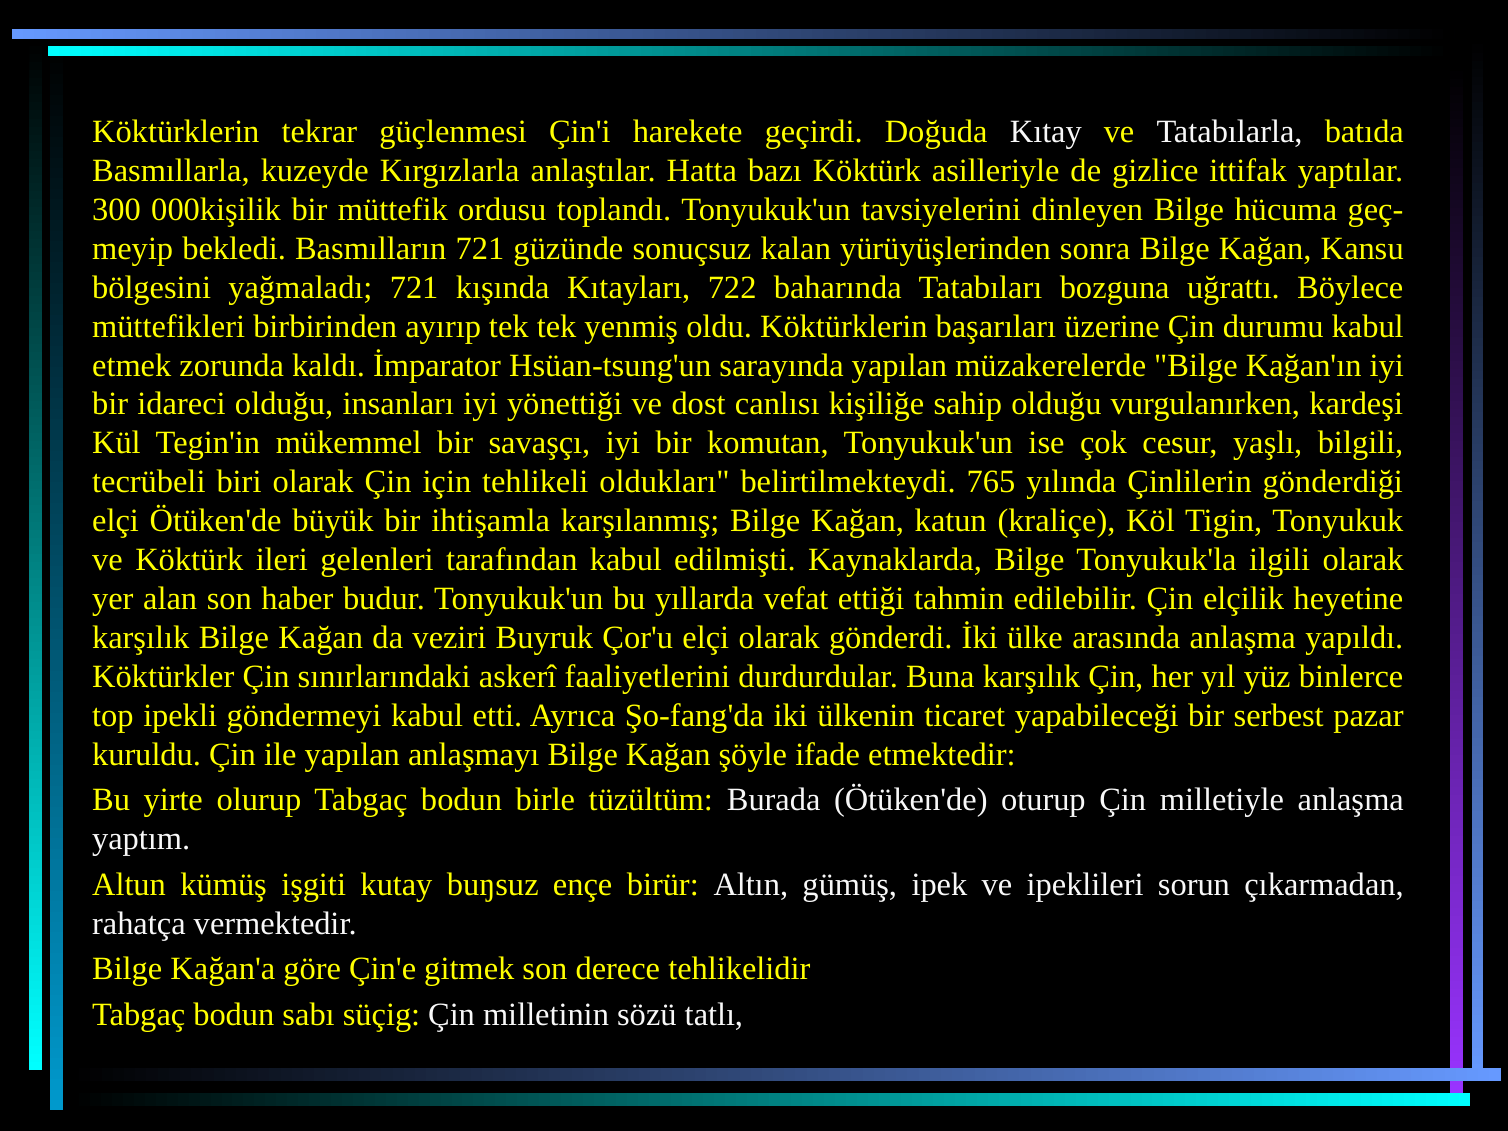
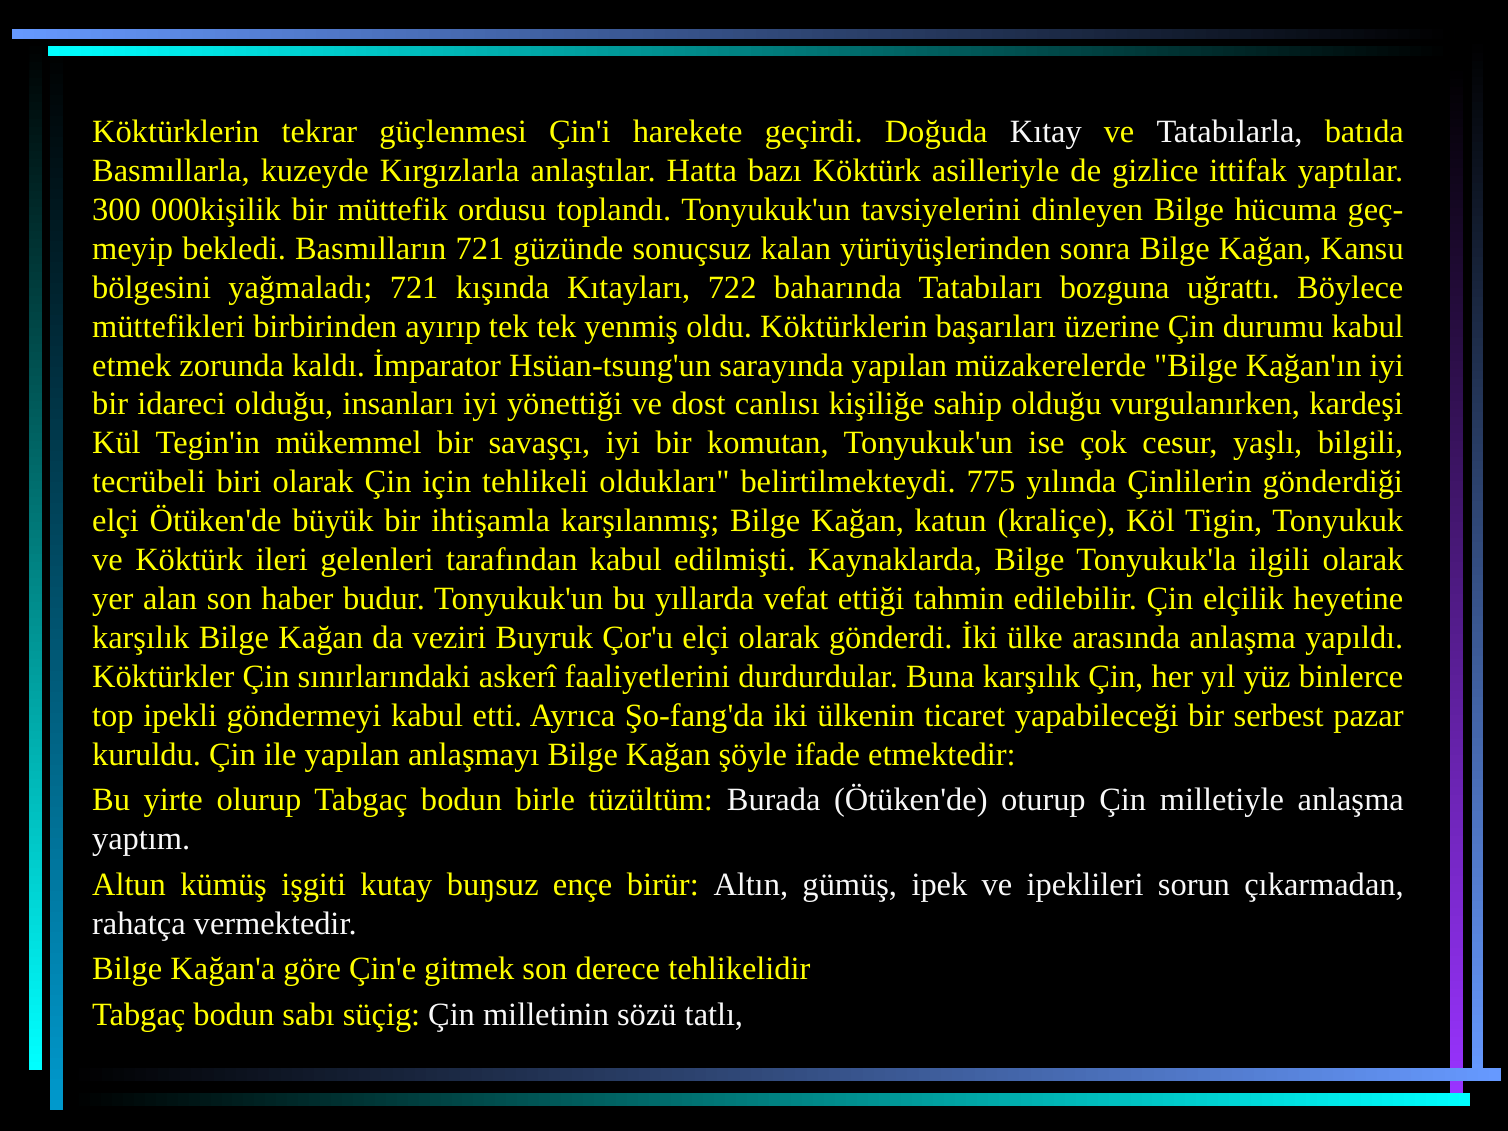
765: 765 -> 775 (991, 482)
